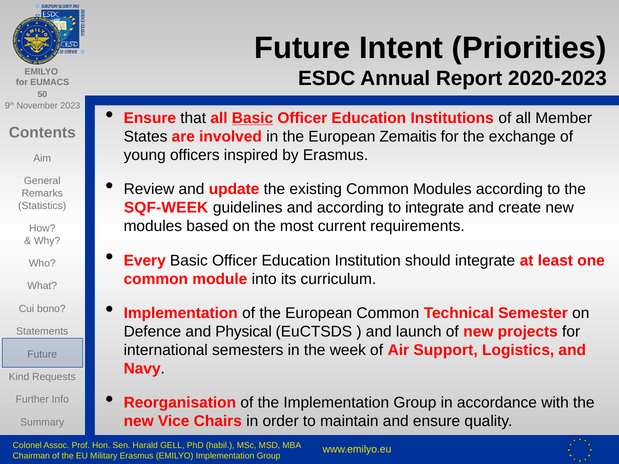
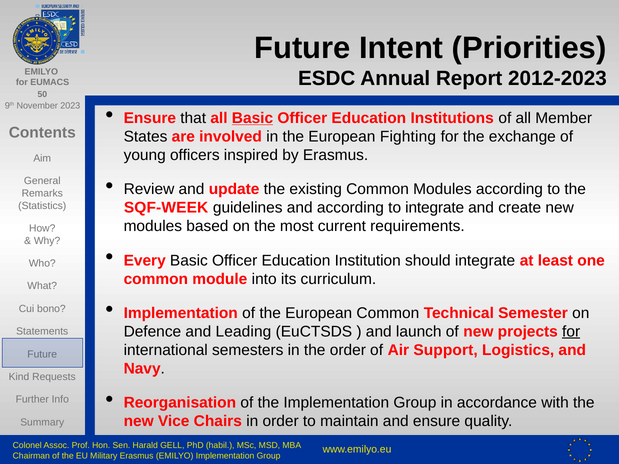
2020-2023: 2020-2023 -> 2012-2023 (557, 78)
Zemaitis: Zemaitis -> Fighting (408, 137)
Physical: Physical -> Leading (243, 332)
for underline: none -> present (571, 332)
the week: week -> order (348, 350)
